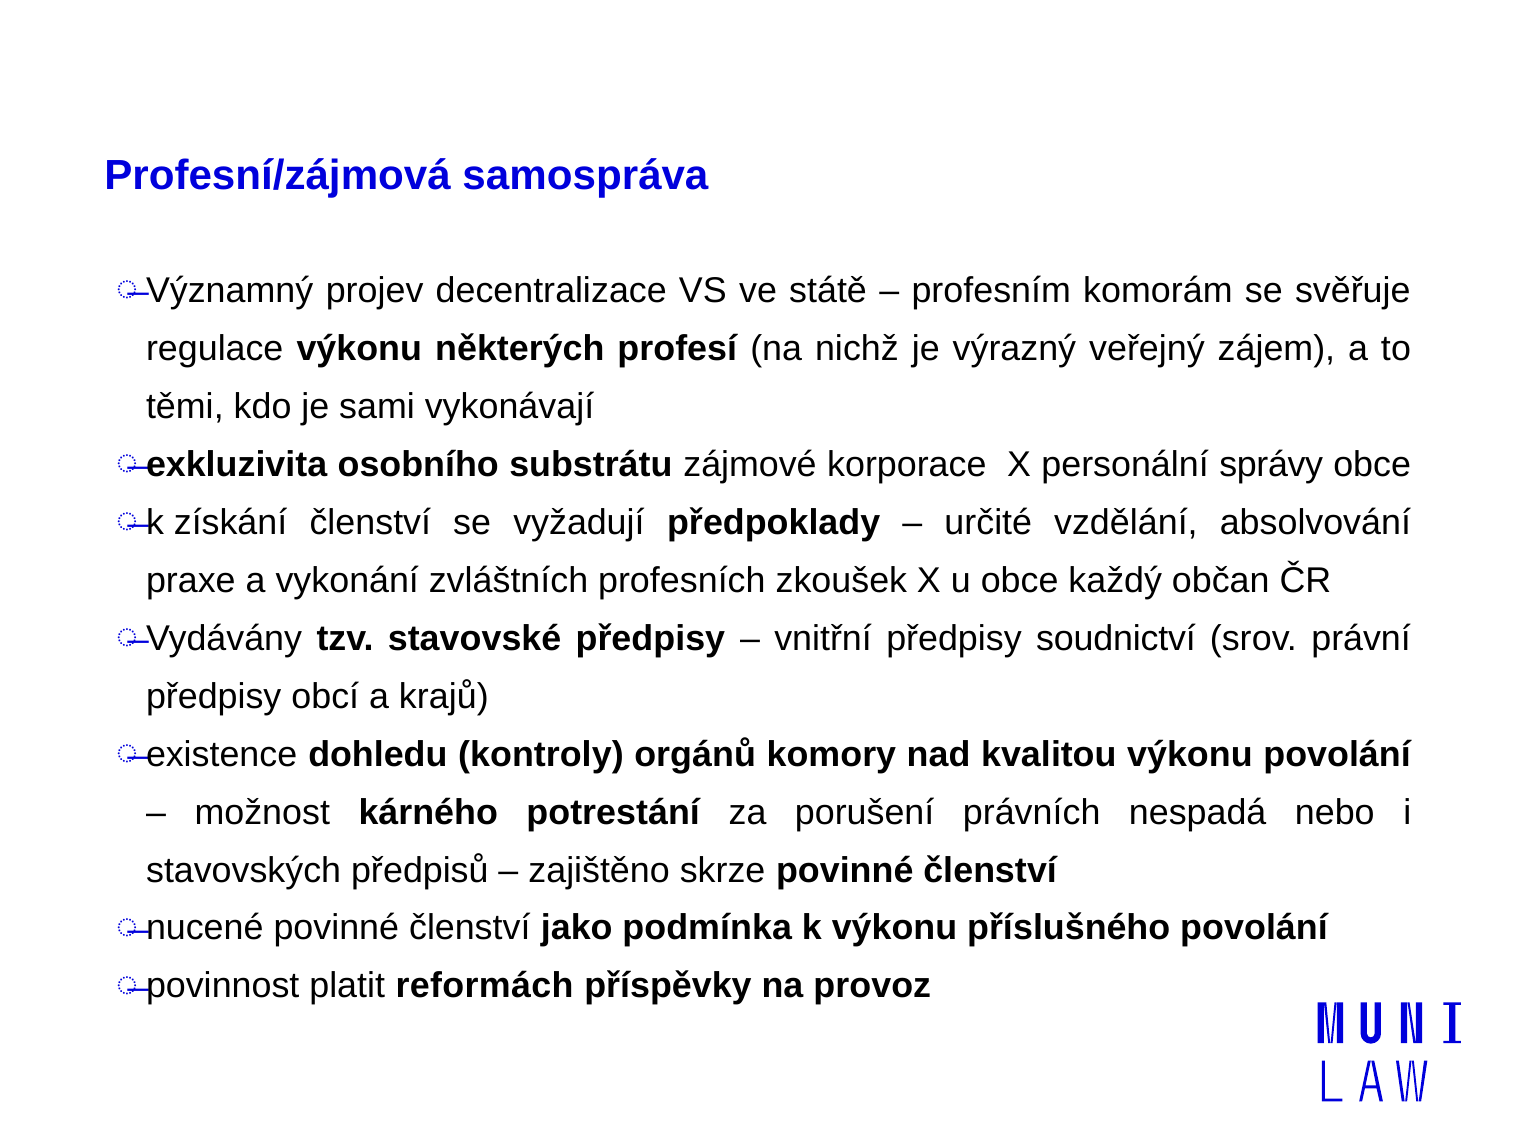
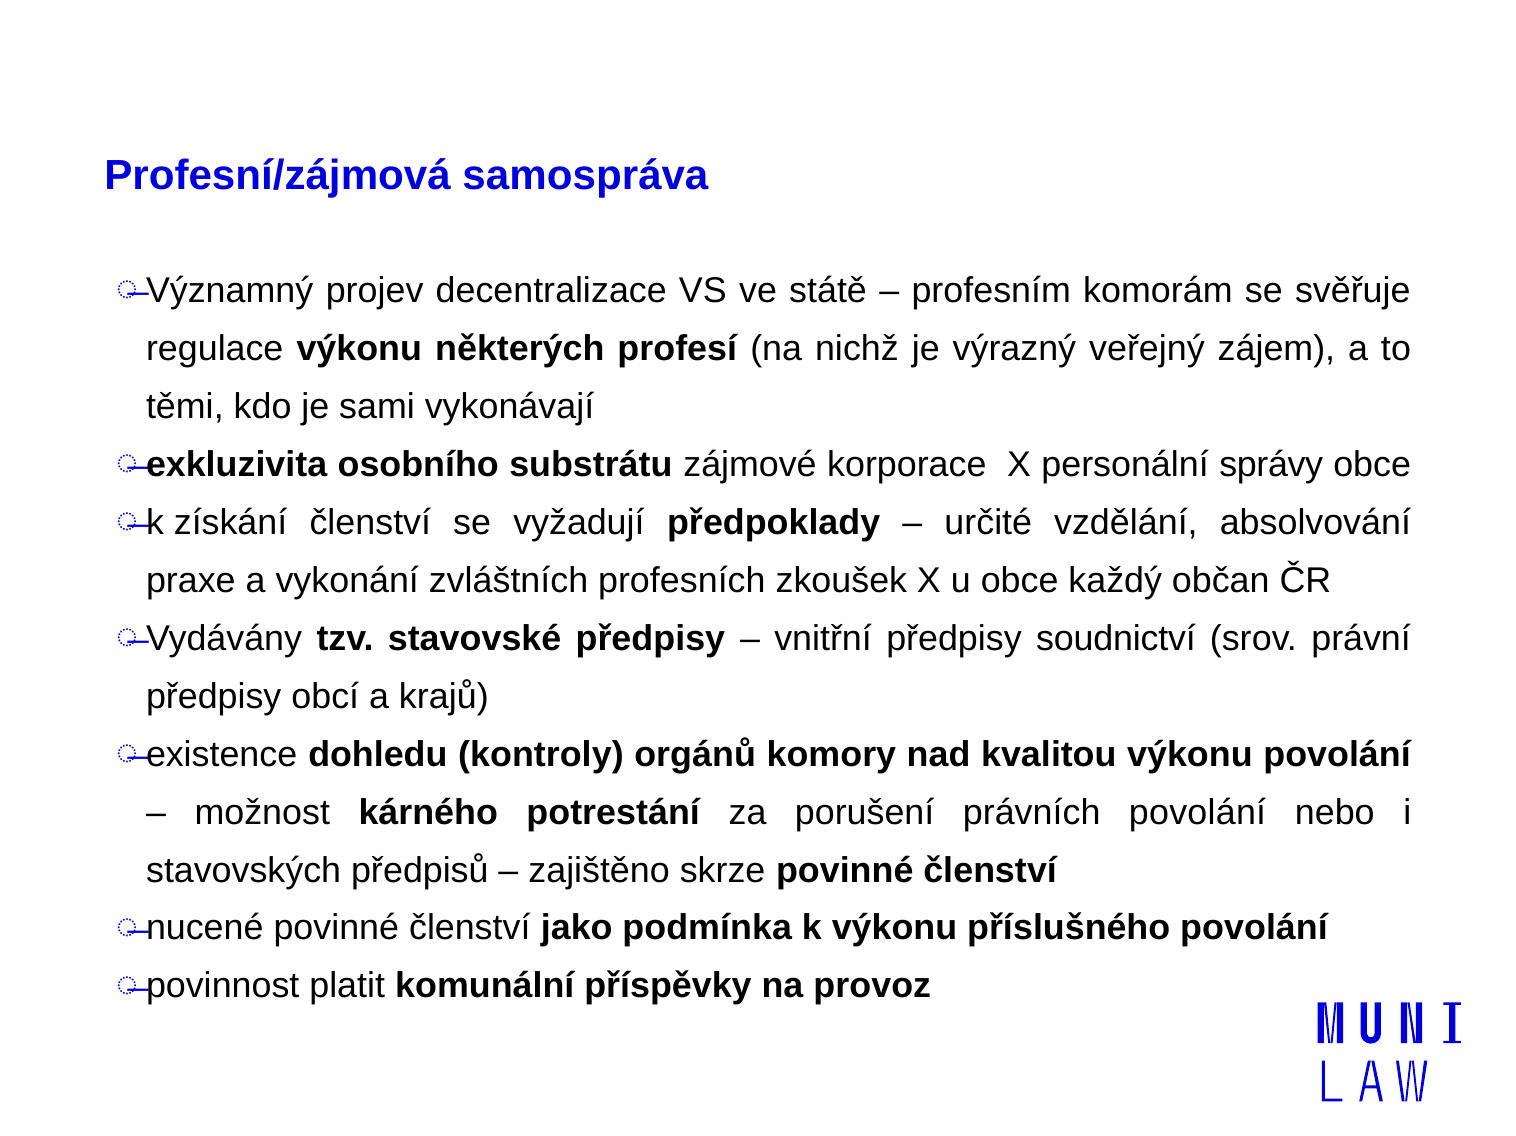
právních nespadá: nespadá -> povolání (1198, 813)
reformách: reformách -> komunální (485, 987)
